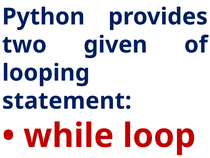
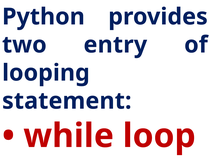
given: given -> entry (115, 45)
